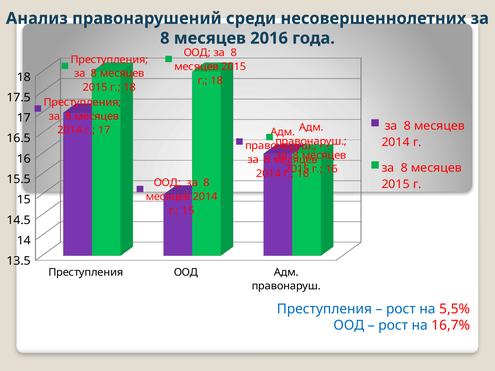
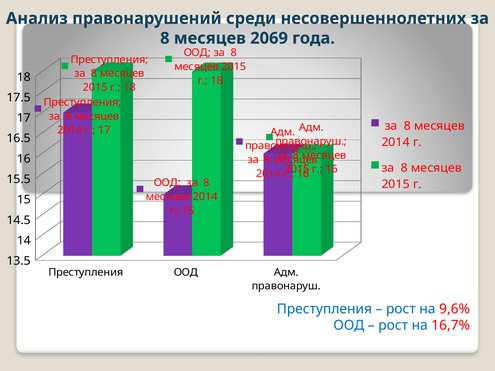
2016: 2016 -> 2069 (269, 38)
5,5%: 5,5% -> 9,6% (455, 309)
